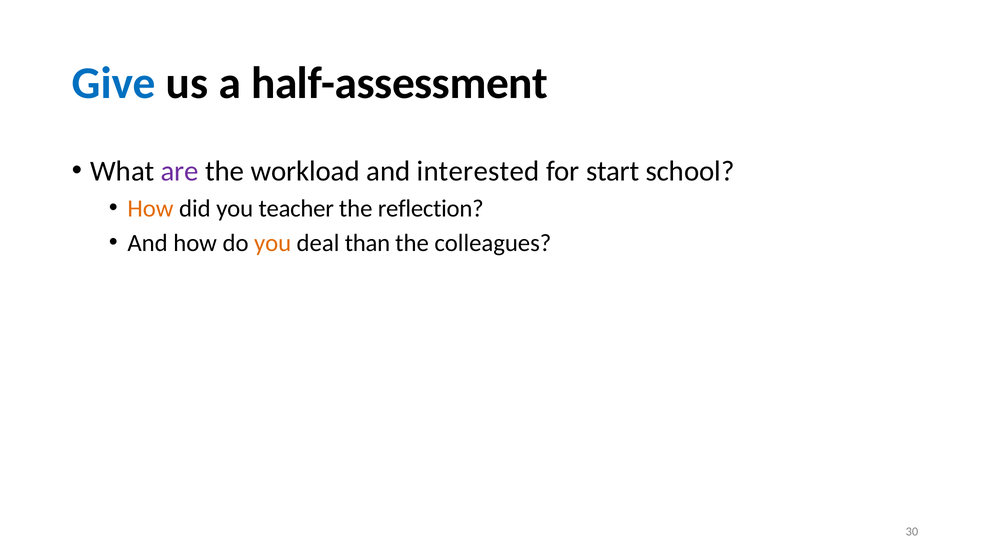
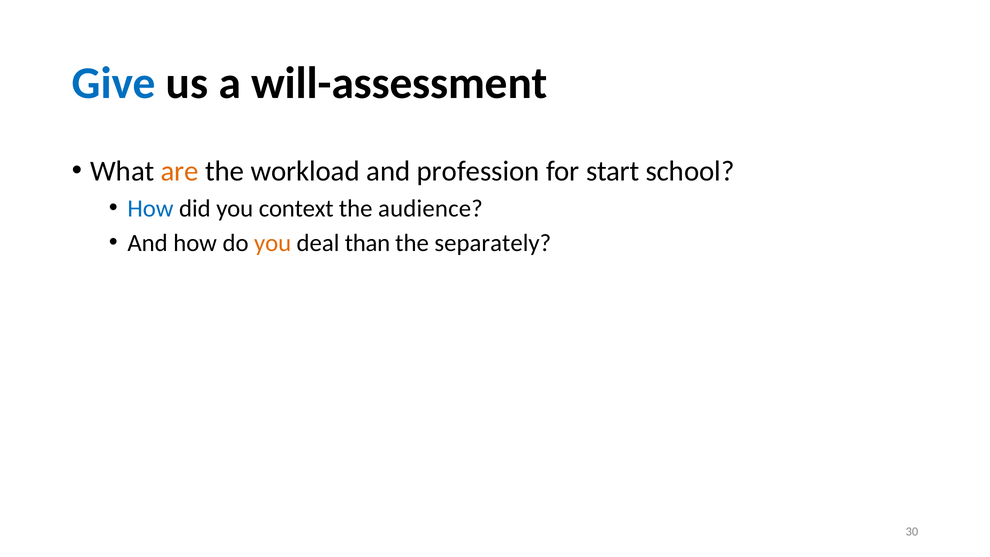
half-assessment: half-assessment -> will-assessment (399, 83)
are colour: purple -> orange (180, 171)
interested: interested -> profession (478, 171)
How colour: orange -> blue (150, 208)
teacher: teacher -> context (296, 208)
reflection: reflection -> audience (430, 208)
colleagues: colleagues -> separately (493, 243)
